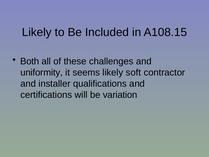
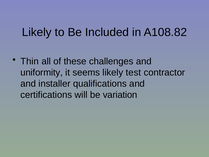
A108.15: A108.15 -> A108.82 (165, 32)
Both: Both -> Thin (30, 61)
soft: soft -> test (133, 72)
